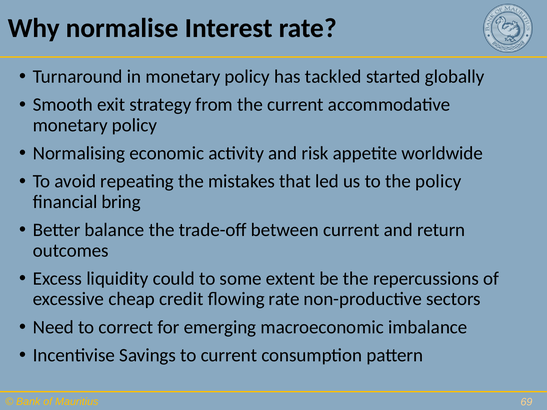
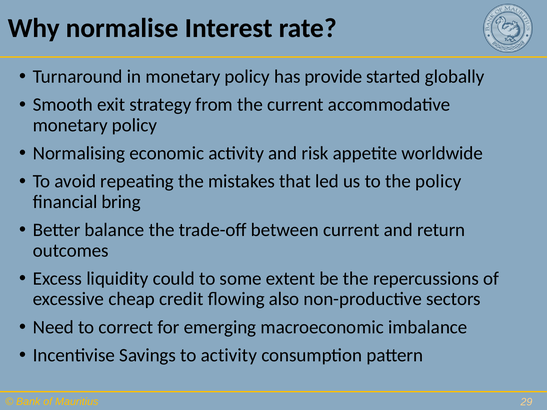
tackled: tackled -> provide (333, 77)
flowing rate: rate -> also (284, 299)
to current: current -> activity (229, 355)
69: 69 -> 29 (526, 402)
